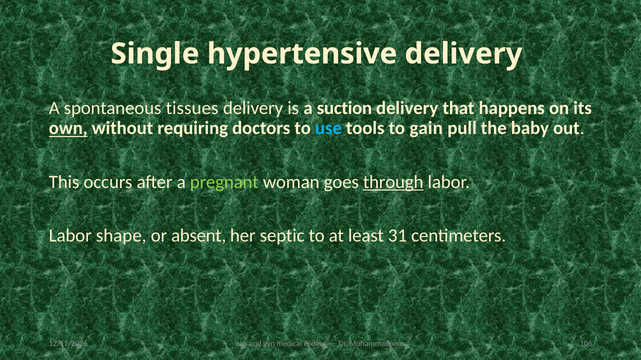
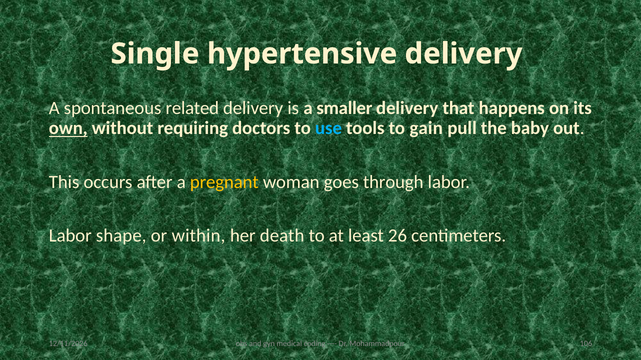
tissues: tissues -> related (192, 108)
suction: suction -> smaller (344, 108)
pregnant colour: light green -> yellow (224, 182)
through underline: present -> none (393, 182)
absent: absent -> within (199, 236)
septic: septic -> death (282, 236)
31: 31 -> 26 (398, 236)
